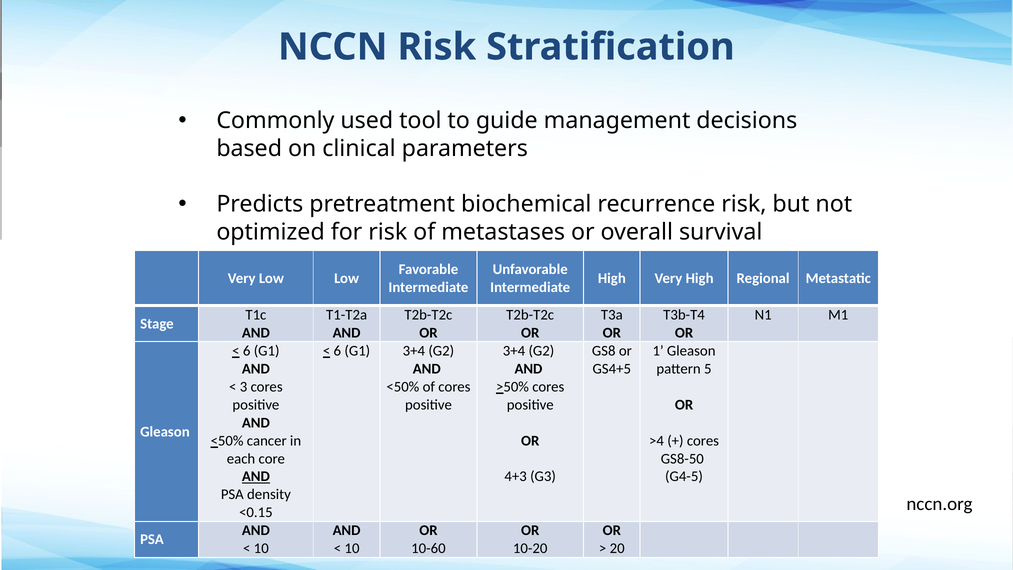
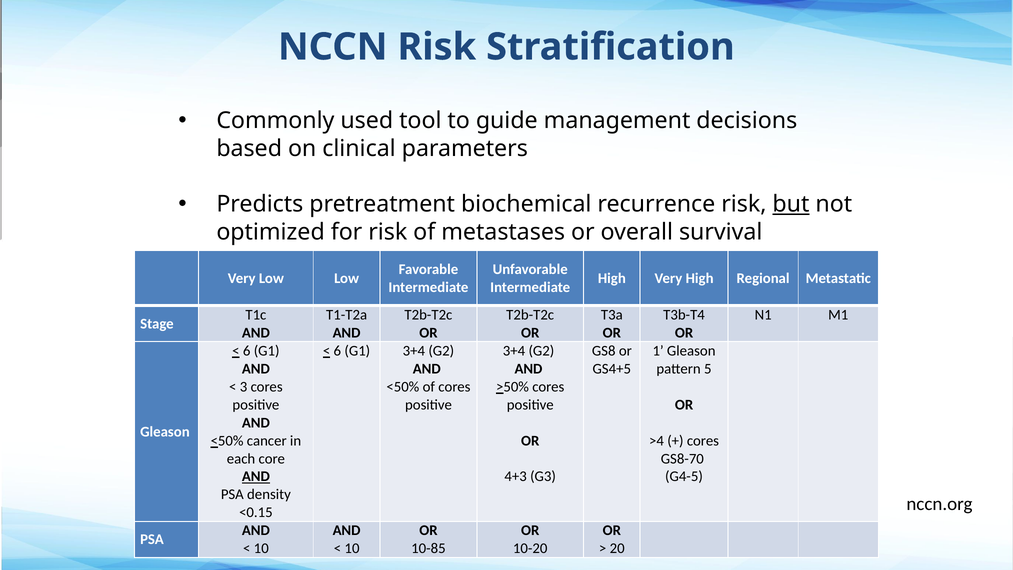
but underline: none -> present (791, 204)
GS8-50: GS8-50 -> GS8-70 (682, 458)
10-60: 10-60 -> 10-85 (428, 548)
